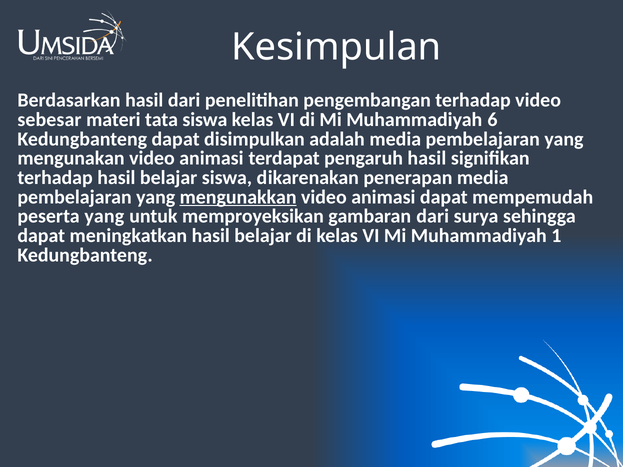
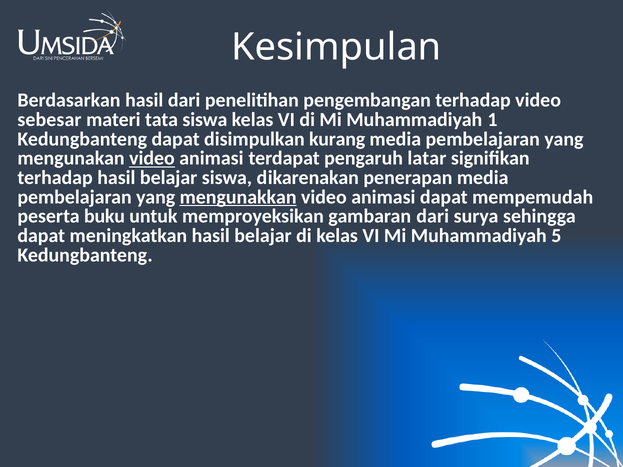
6: 6 -> 1 (492, 120)
adalah: adalah -> kurang (337, 139)
video underline: none -> present (152, 158)
pengaruh hasil: hasil -> latar (427, 158)
peserta yang: yang -> buku (105, 216)
1: 1 -> 5 (556, 236)
